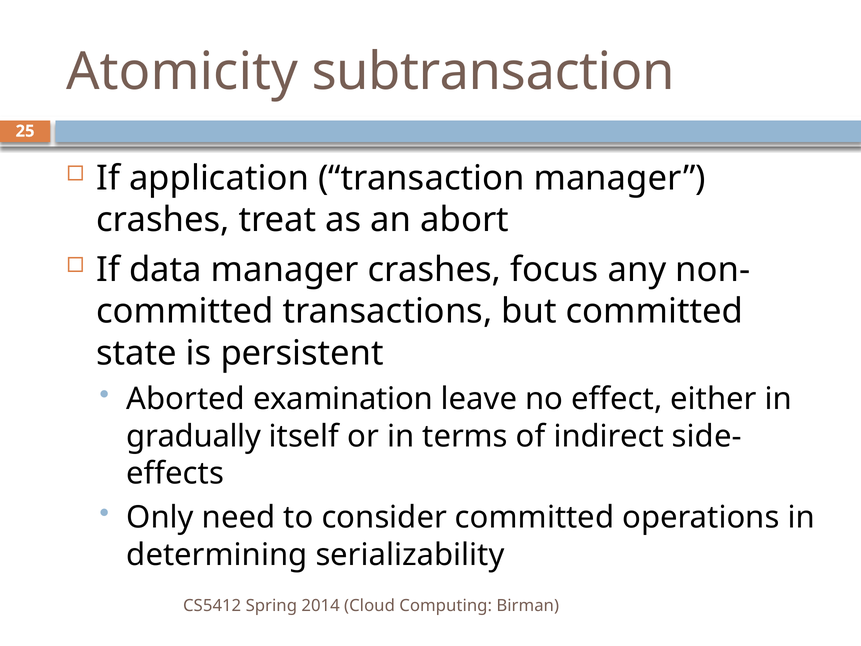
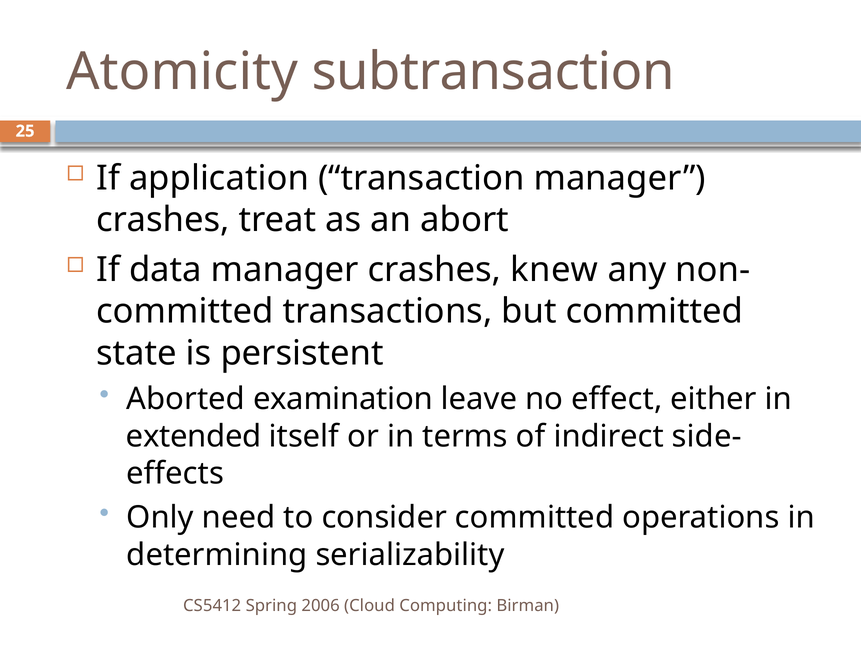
focus: focus -> knew (554, 270)
gradually: gradually -> extended (194, 436)
2014: 2014 -> 2006 (321, 605)
